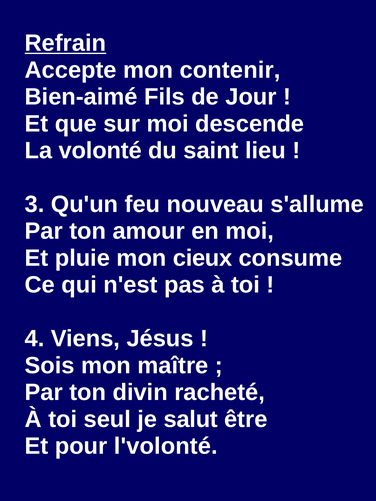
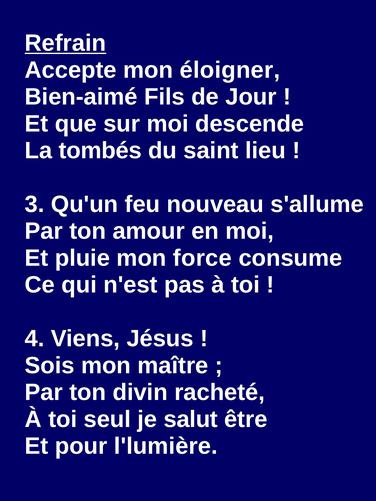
contenir: contenir -> éloigner (230, 70)
volonté: volonté -> tombés (100, 151)
cieux: cieux -> force (202, 258)
l'volonté: l'volonté -> l'lumière (166, 446)
